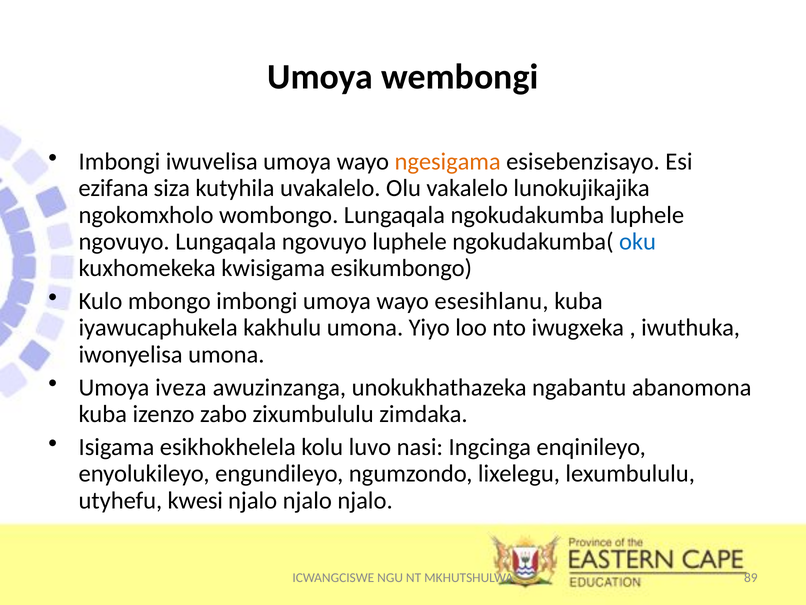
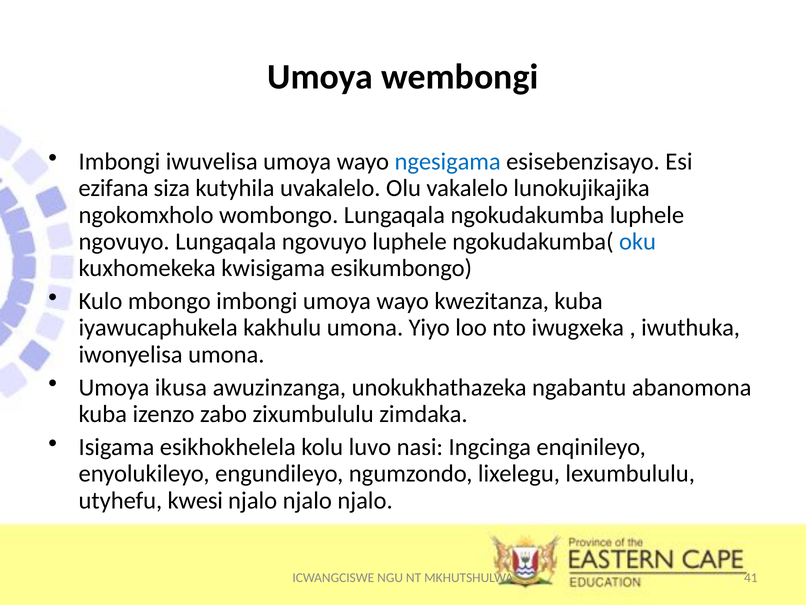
ngesigama colour: orange -> blue (448, 162)
esesihlanu: esesihlanu -> kwezitanza (492, 301)
iveza: iveza -> ikusa (181, 387)
89: 89 -> 41 (751, 577)
